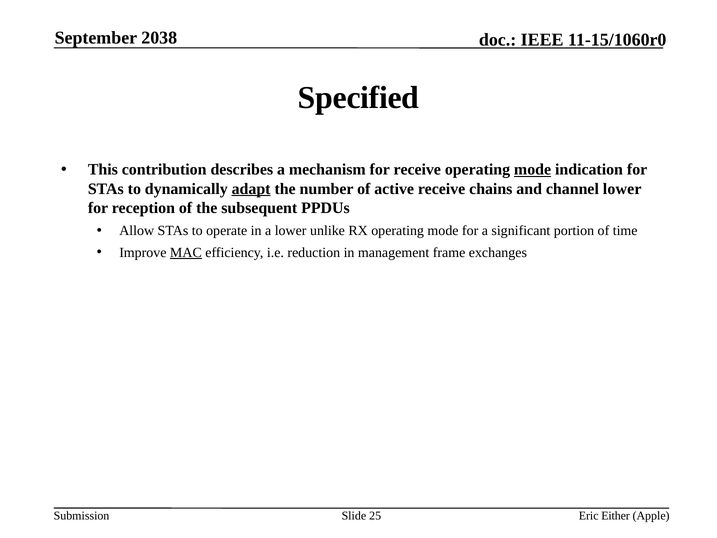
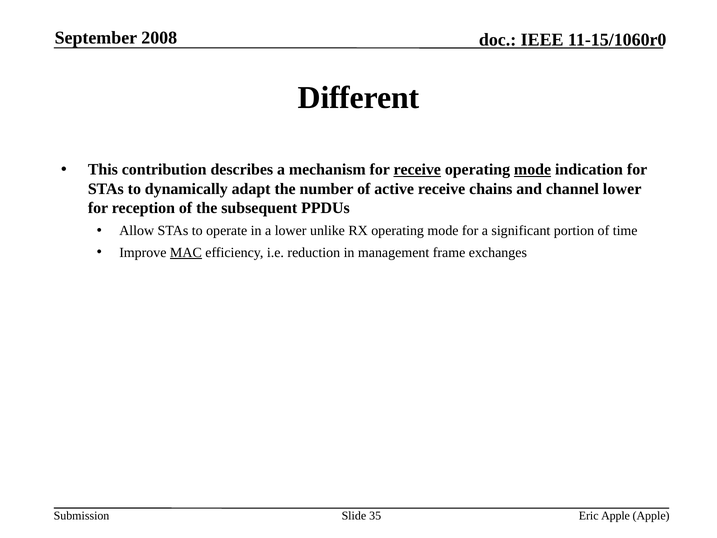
2038: 2038 -> 2008 (159, 38)
Specified: Specified -> Different (359, 98)
receive underline: none -> present (417, 170)
adapt underline: present -> none (251, 189)
25: 25 -> 35 (375, 516)
Eric Either: Either -> Apple (616, 516)
